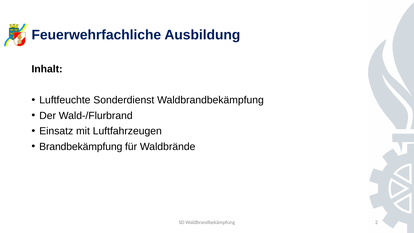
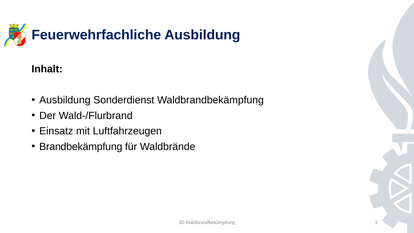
Luftfeuchte: Luftfeuchte -> Ausbildung (65, 100)
